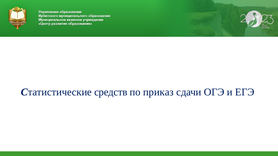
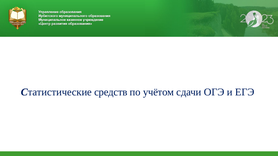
приказ: приказ -> учётом (158, 92)
